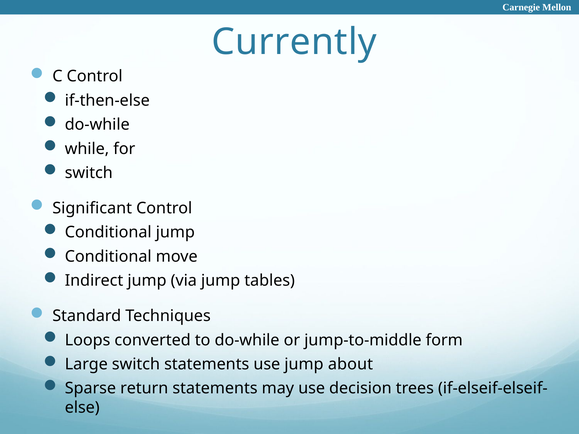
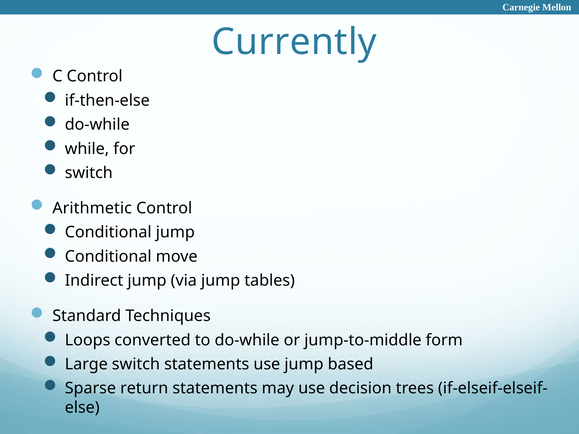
Significant: Significant -> Arithmetic (92, 208)
about: about -> based (351, 364)
